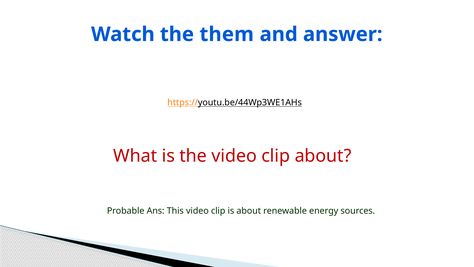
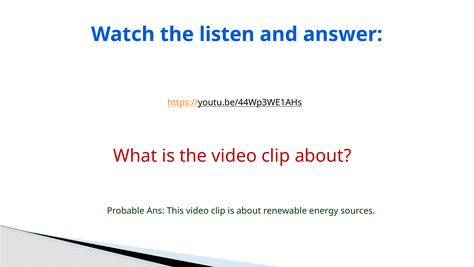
them: them -> listen (227, 34)
